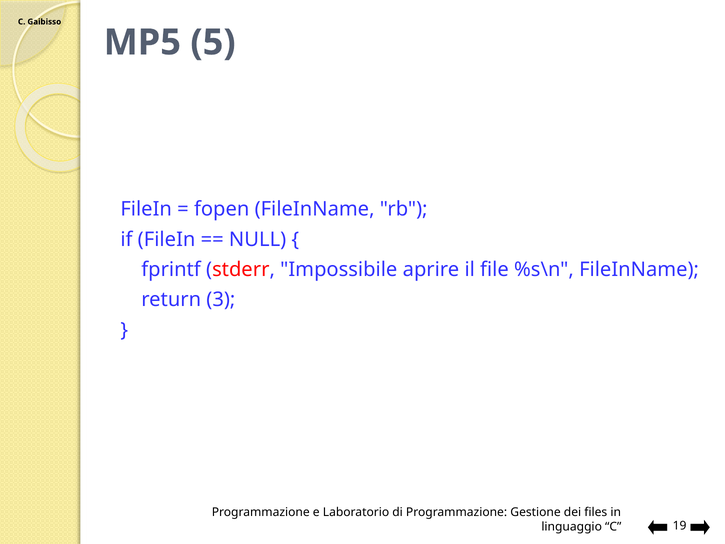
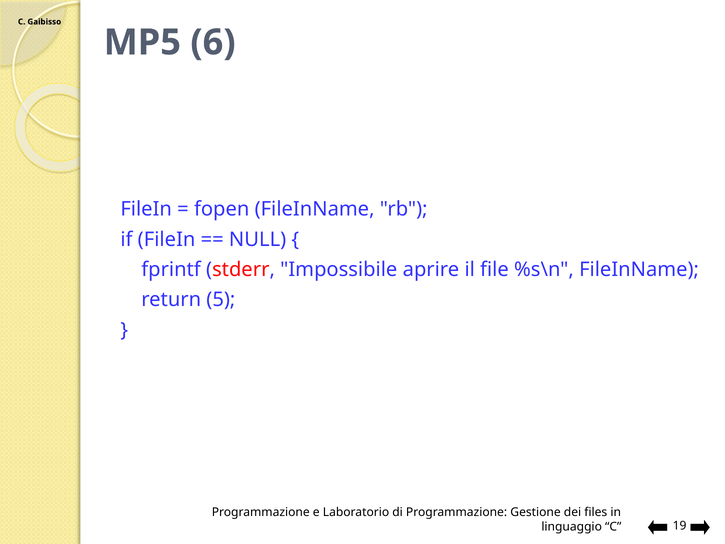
5: 5 -> 6 (213, 42)
3: 3 -> 5 (221, 300)
